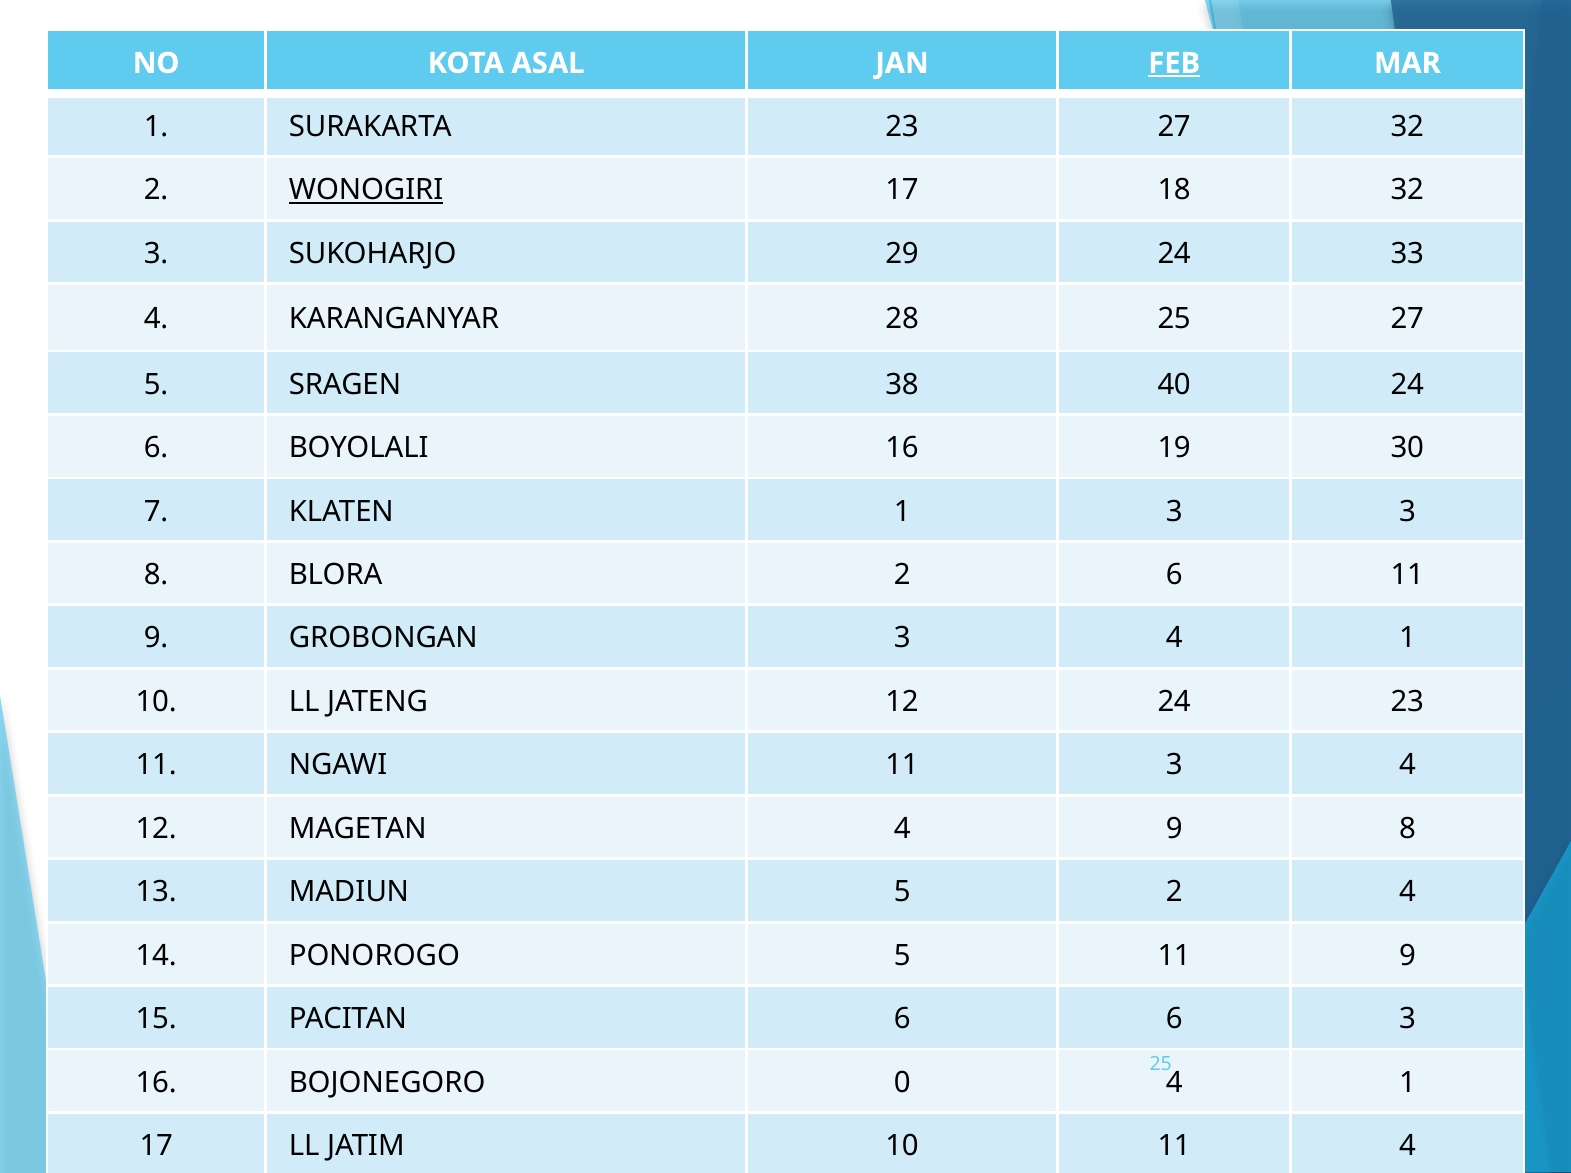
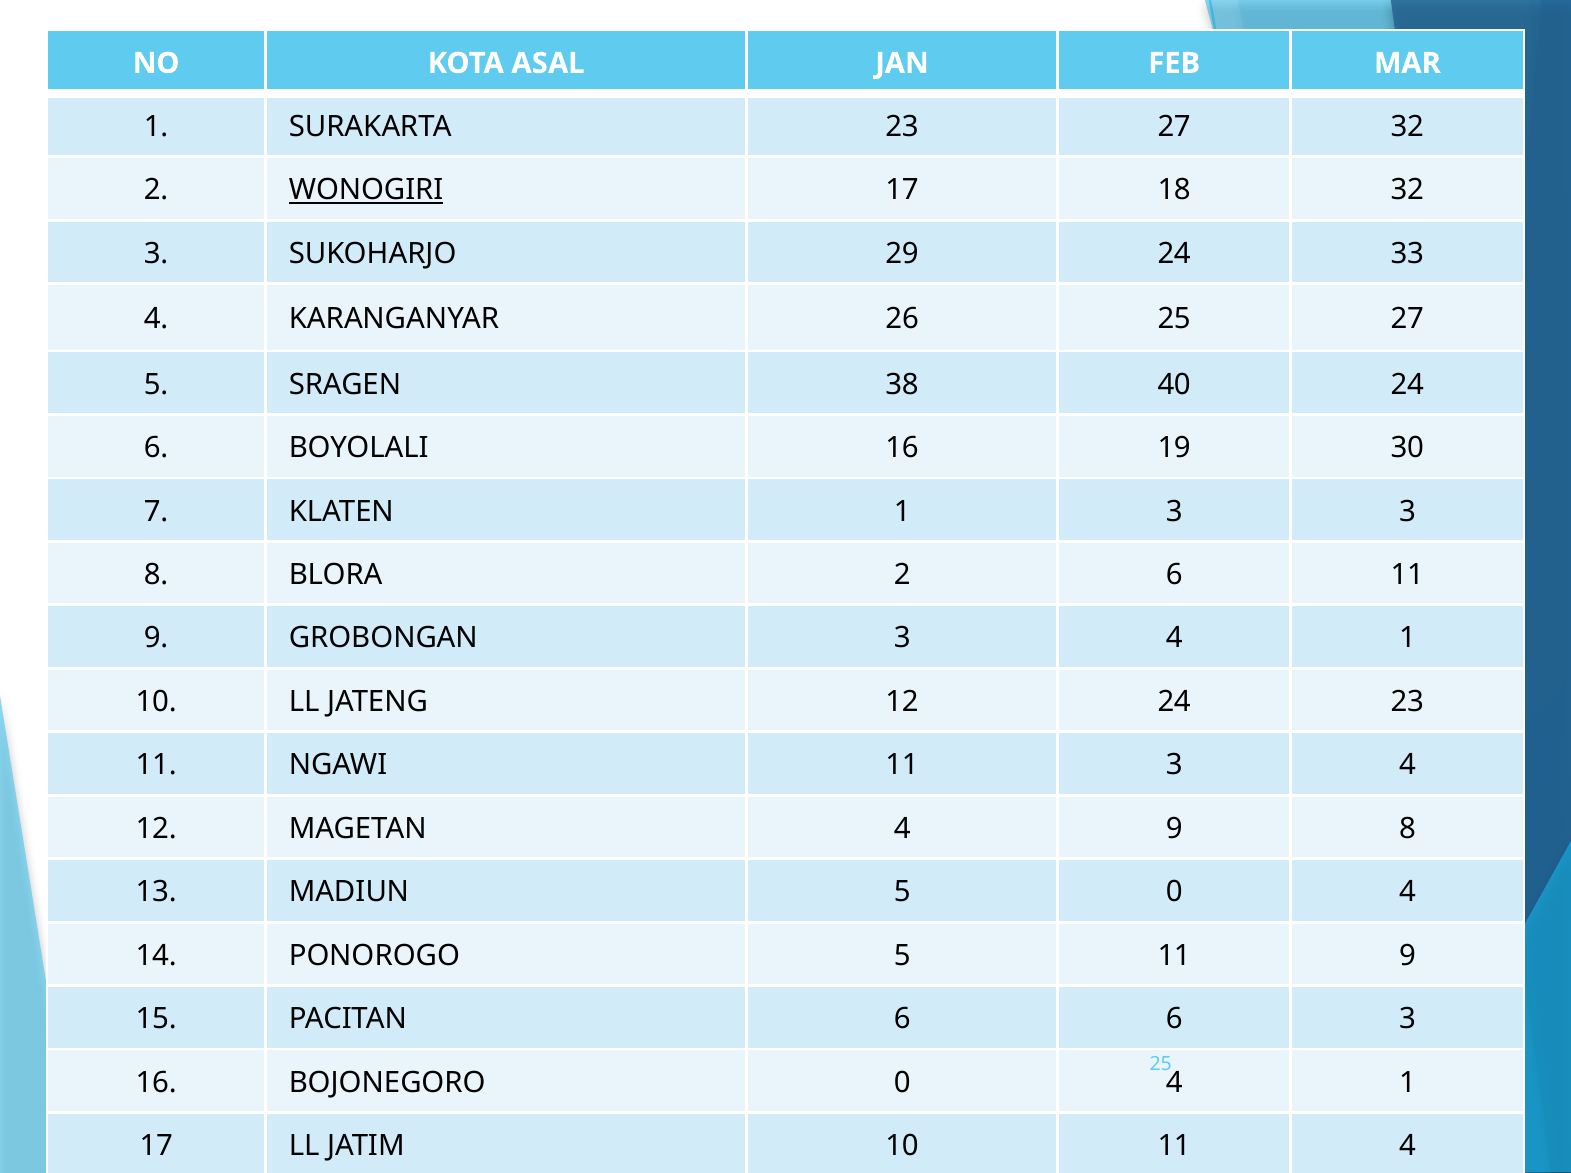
FEB underline: present -> none (1174, 63)
28: 28 -> 26 (902, 319)
5 2: 2 -> 0 (1174, 892)
